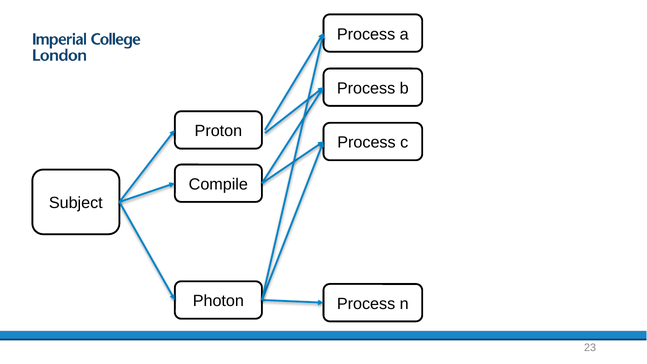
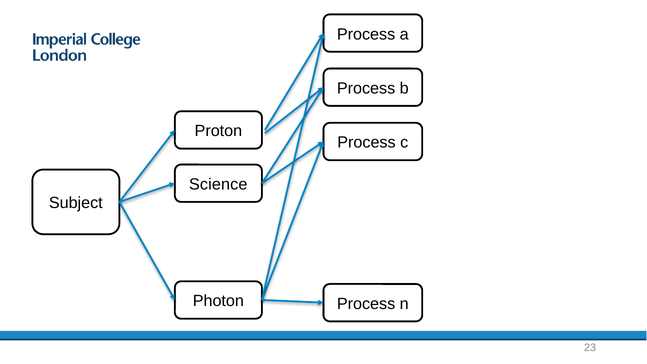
Compile: Compile -> Science (218, 184)
